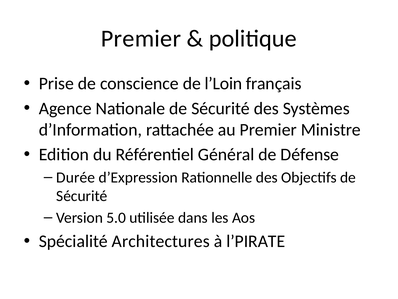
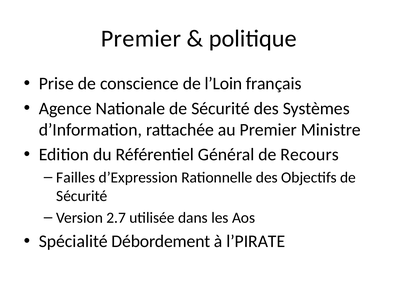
Défense: Défense -> Recours (310, 154)
Durée: Durée -> Failles (76, 177)
5.0: 5.0 -> 2.7 (116, 217)
Architectures: Architectures -> Débordement (161, 241)
